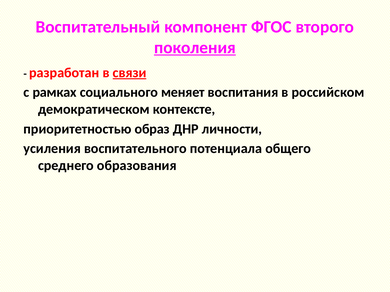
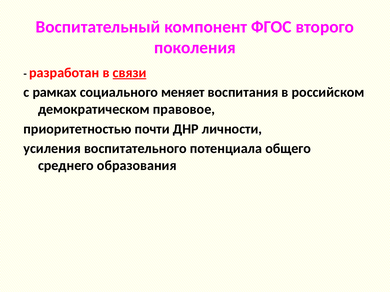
поколения underline: present -> none (195, 48)
контексте: контексте -> правовое (184, 109)
образ: образ -> почти (152, 129)
